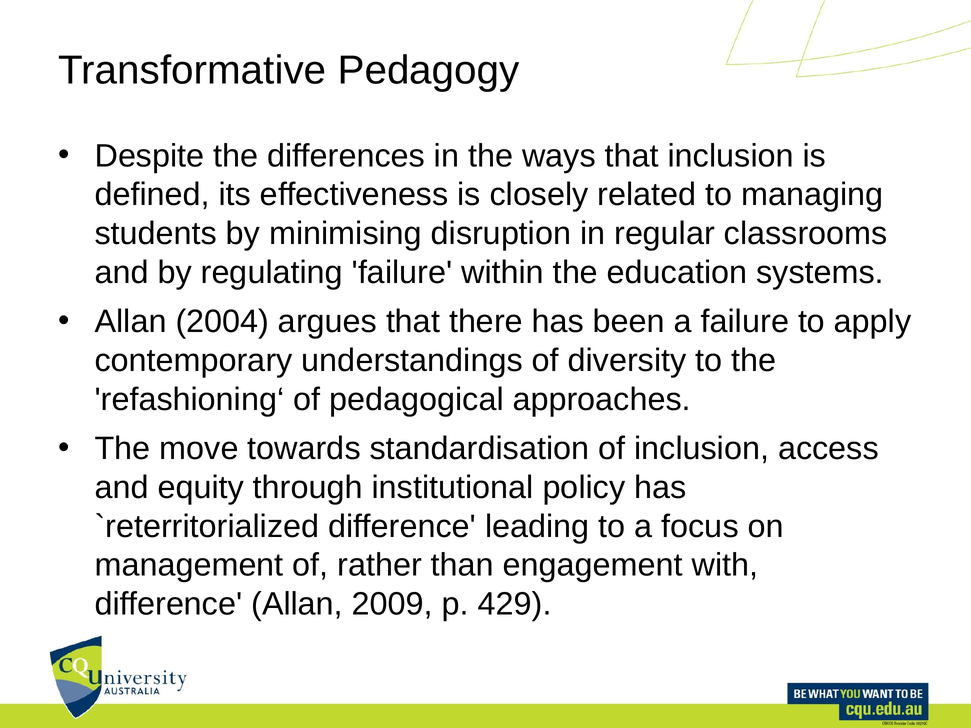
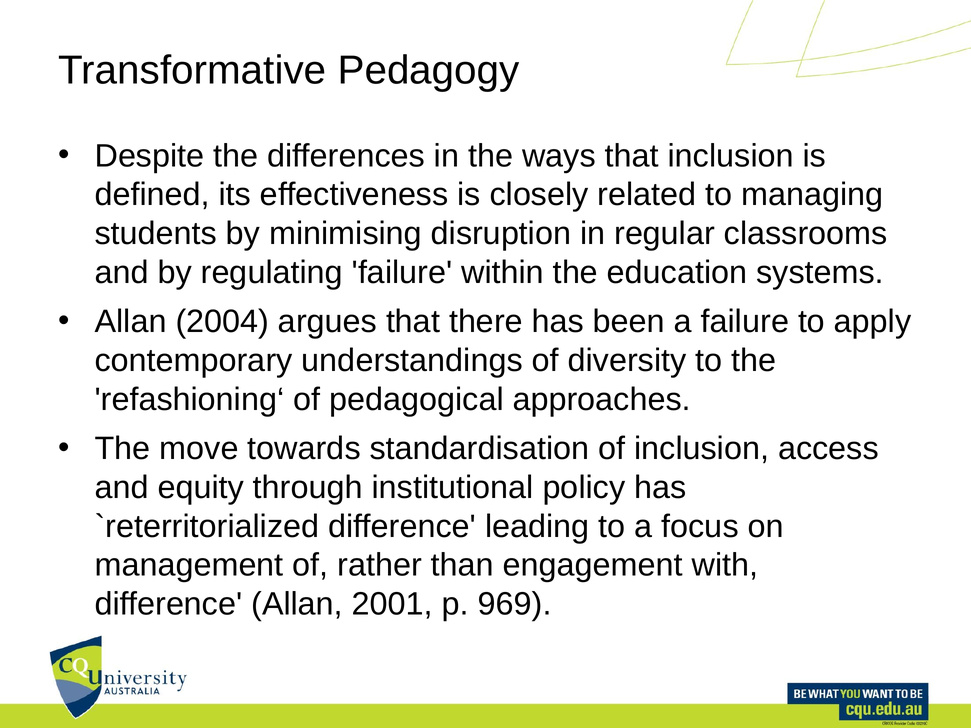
2009: 2009 -> 2001 (392, 604)
429: 429 -> 969 (515, 604)
